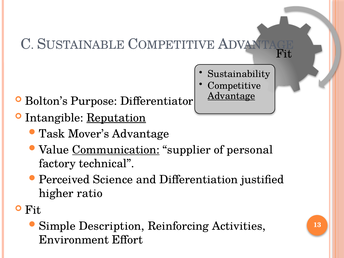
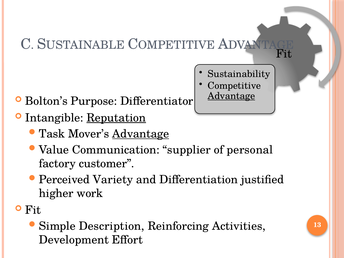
Advantage underline: none -> present (141, 134)
Communication underline: present -> none (116, 150)
technical: technical -> customer (107, 164)
Science: Science -> Variety (113, 180)
ratio: ratio -> work (90, 193)
Environment: Environment -> Development (74, 240)
